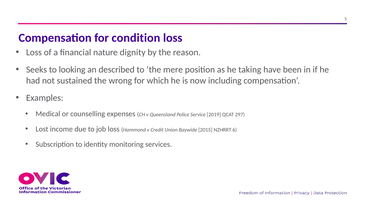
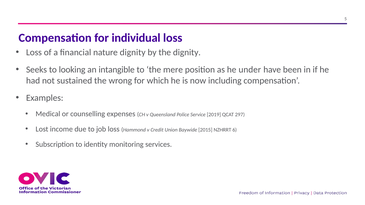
condition: condition -> individual (136, 38)
the reason: reason -> dignity (187, 52)
described: described -> intangible (117, 70)
taking: taking -> under (250, 70)
